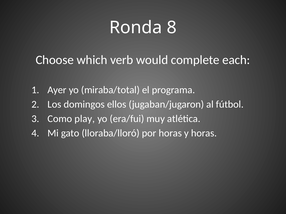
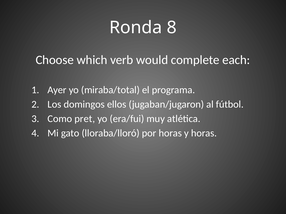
play: play -> pret (85, 119)
